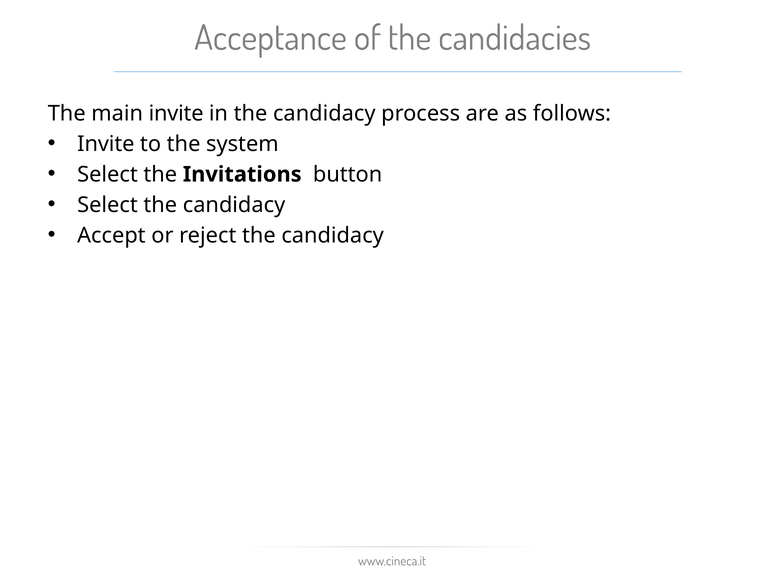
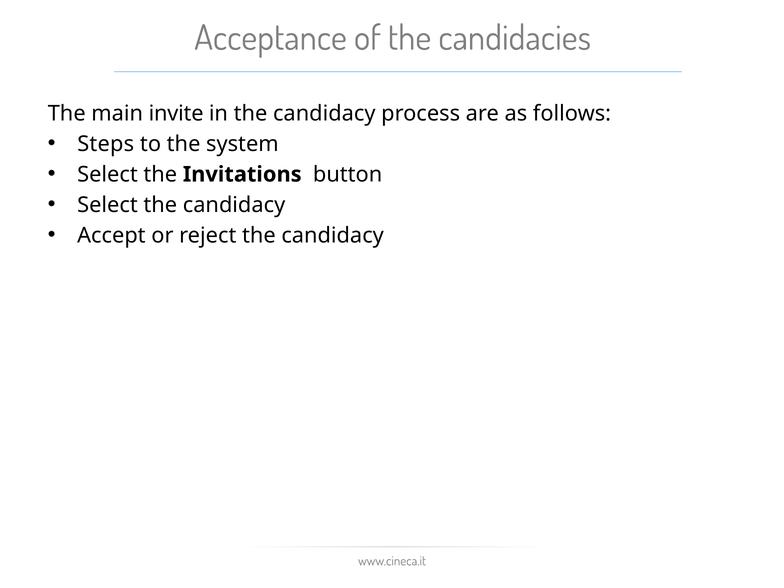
Invite: Invite -> Steps (106, 144)
